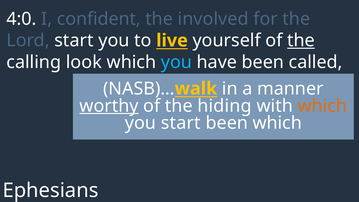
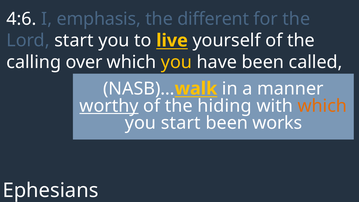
4:0: 4:0 -> 4:6 (21, 19)
confident: confident -> emphasis (99, 19)
involved: involved -> different (213, 19)
the underline: present -> none (301, 41)
look: look -> over (84, 62)
you colour: light blue -> yellow (176, 62)
been which: which -> works (277, 123)
